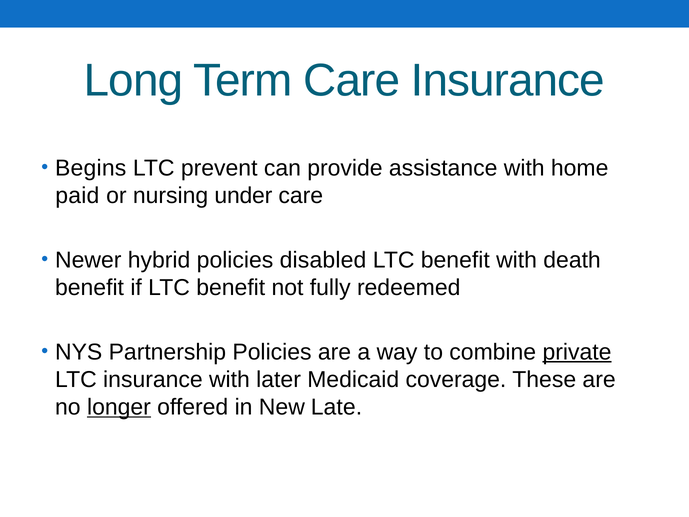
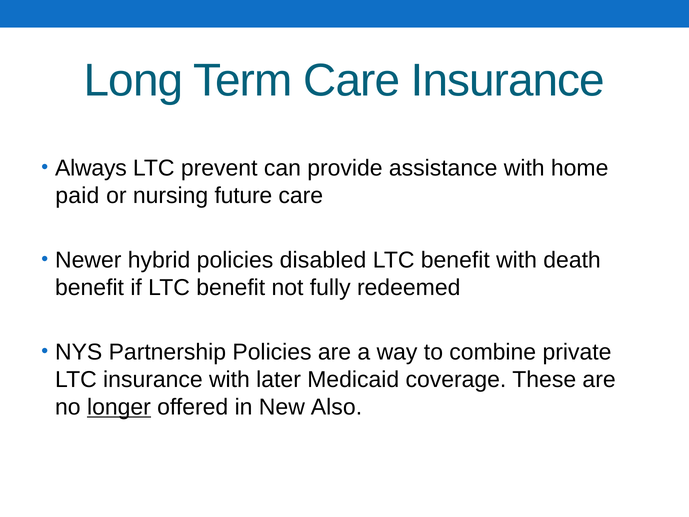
Begins: Begins -> Always (91, 168)
under: under -> future (243, 196)
private underline: present -> none (577, 352)
Late: Late -> Also (336, 407)
